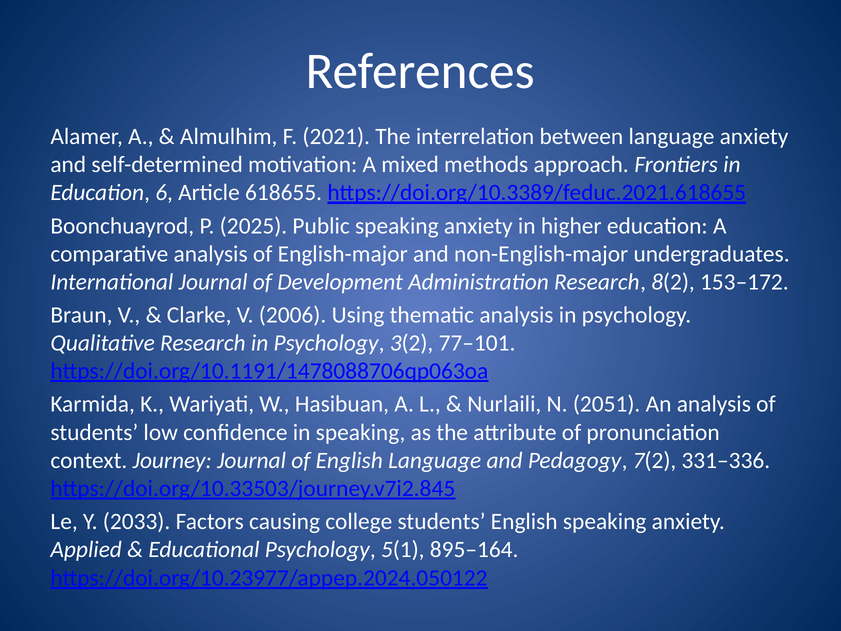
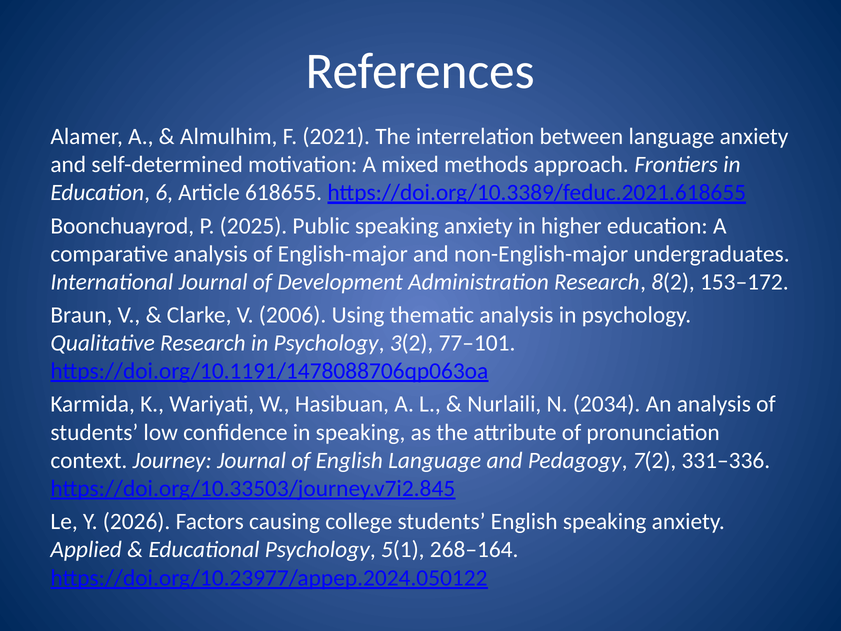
2051: 2051 -> 2034 (607, 404)
2033: 2033 -> 2026 (137, 521)
895–164: 895–164 -> 268–164 (474, 550)
